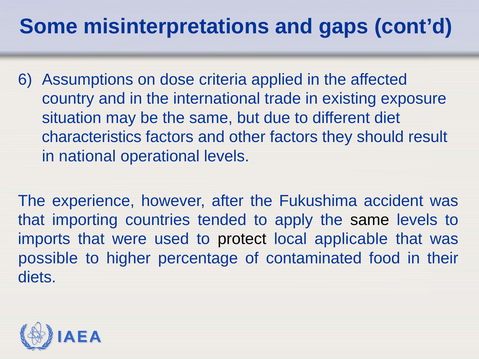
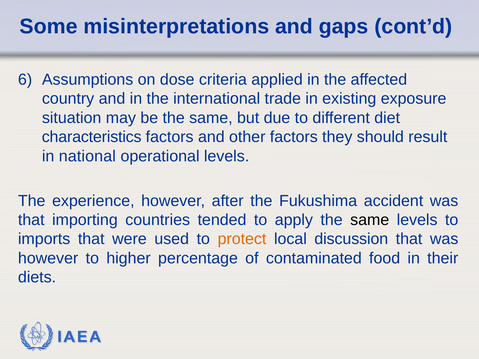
protect colour: black -> orange (242, 239)
applicable: applicable -> discussion (351, 239)
possible: possible -> however (48, 258)
